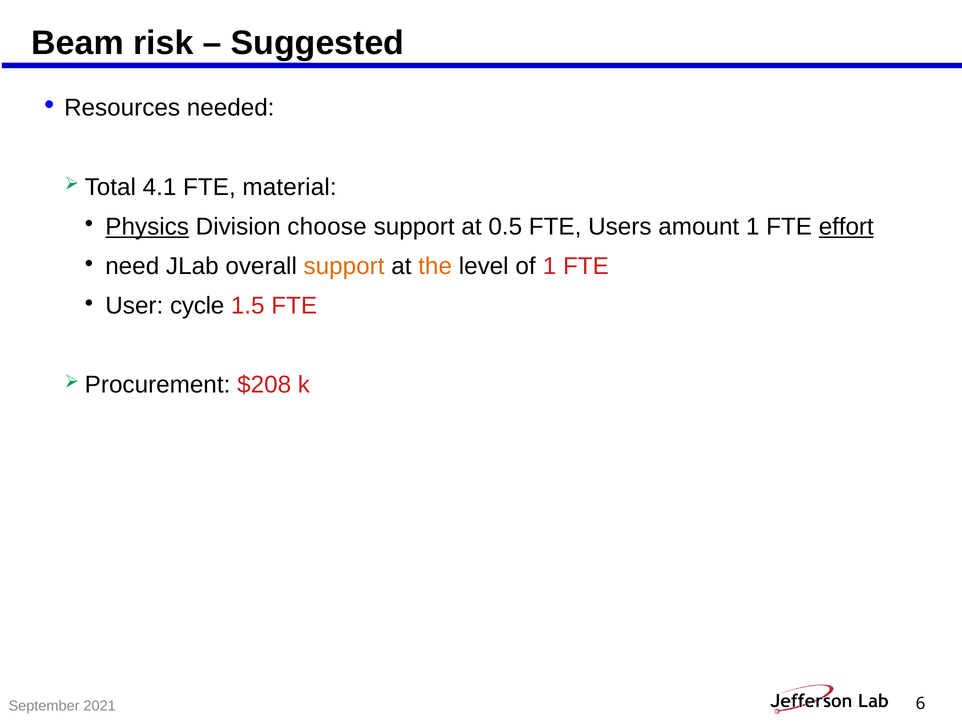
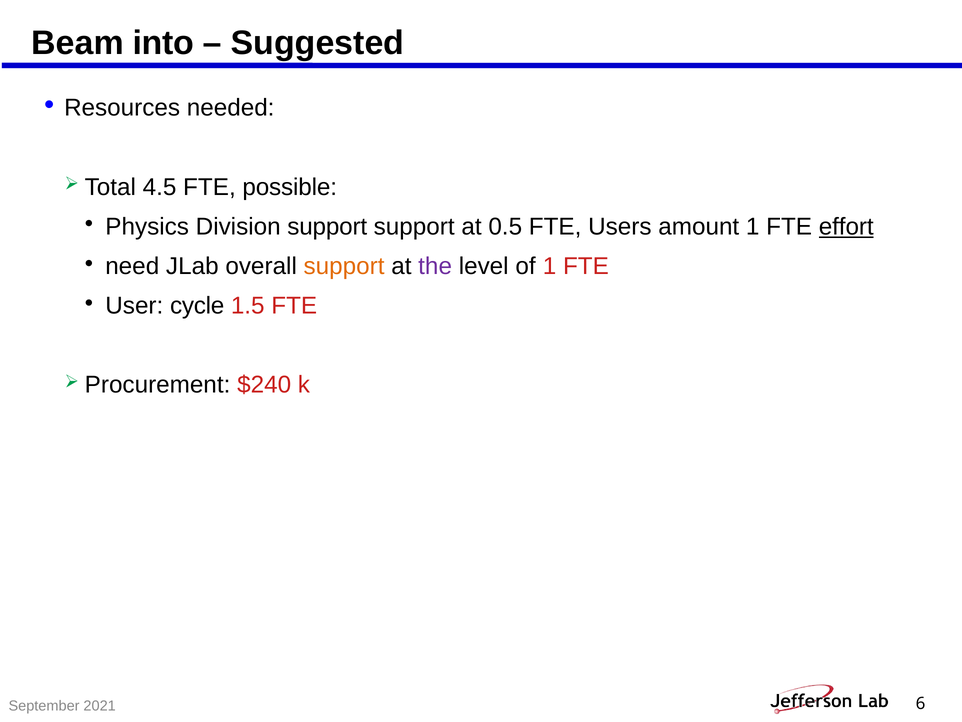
risk: risk -> into (163, 43)
4.1: 4.1 -> 4.5 (160, 187)
material: material -> possible (290, 187)
Physics underline: present -> none (147, 227)
Division choose: choose -> support (327, 227)
the colour: orange -> purple (435, 266)
$208: $208 -> $240 (264, 385)
